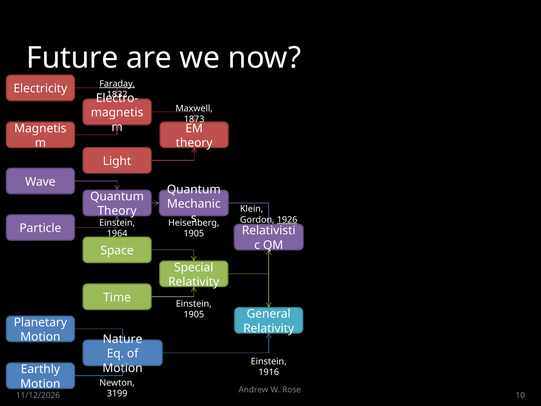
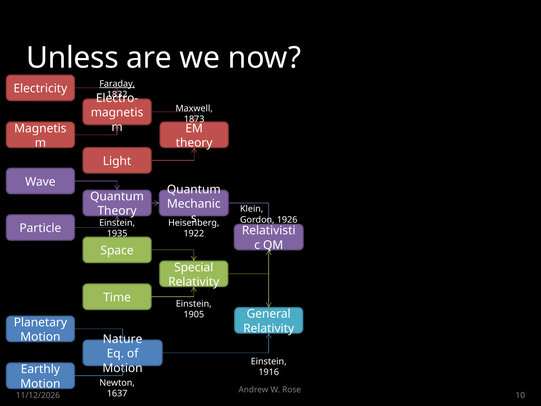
Future: Future -> Unless (72, 58)
1926 underline: present -> none (287, 220)
1964: 1964 -> 1935 (117, 233)
1905: 1905 -> 1922 (194, 233)
3199: 3199 -> 1637 (117, 393)
